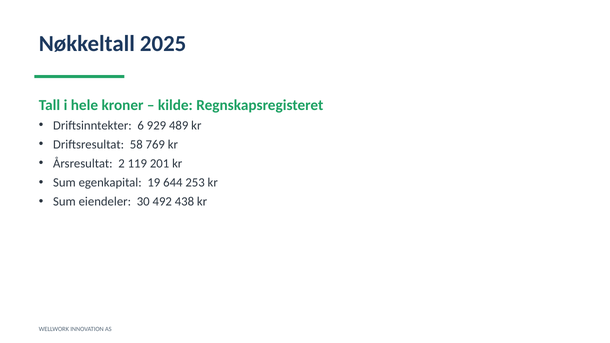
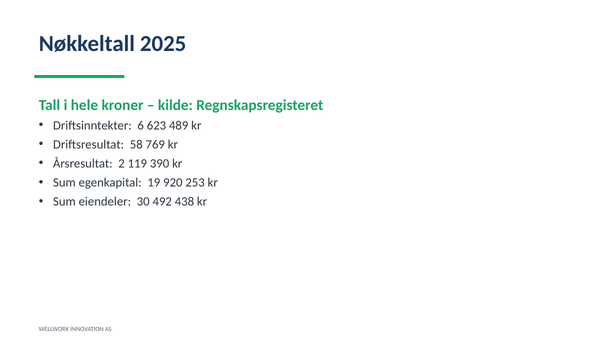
929: 929 -> 623 (156, 125)
201: 201 -> 390 (160, 164)
644: 644 -> 920 (173, 183)
